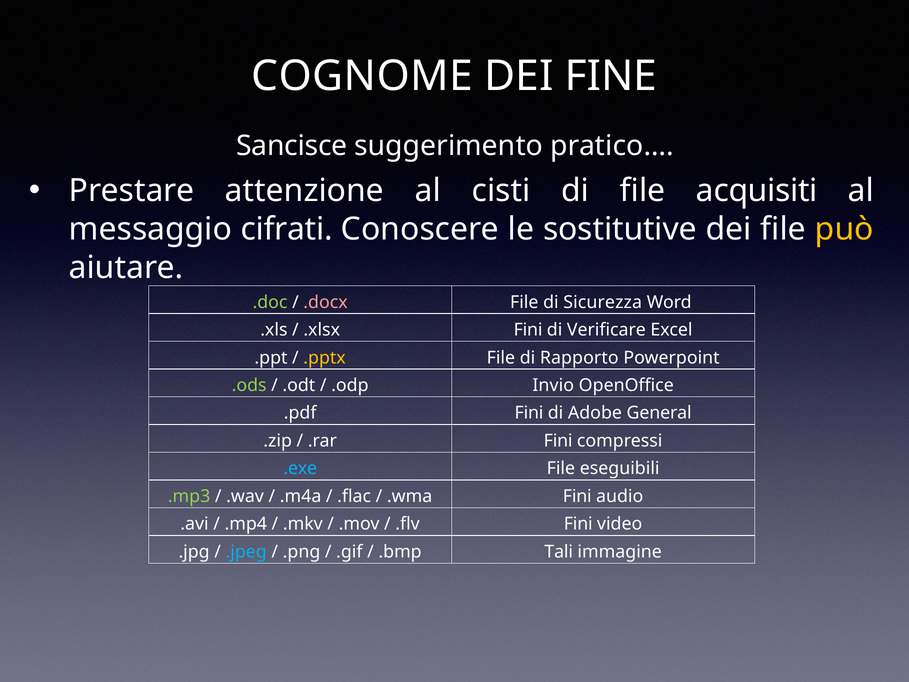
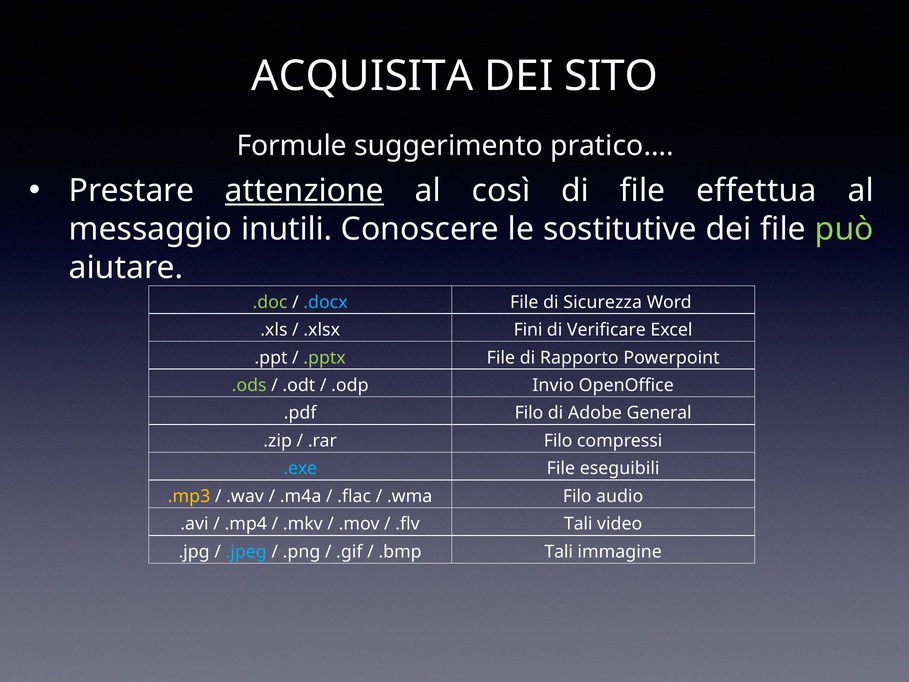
COGNOME: COGNOME -> ACQUISITA (362, 76)
FINE: FINE -> SITO (611, 76)
Sancisce: Sancisce -> Formule (292, 146)
attenzione underline: none -> present (304, 191)
cisti: cisti -> così (501, 191)
acquisiti: acquisiti -> effettua (756, 191)
cifrati: cifrati -> inutili (287, 229)
può colour: yellow -> light green (844, 229)
.docx colour: pink -> light blue (326, 302)
.pptx colour: yellow -> light green (325, 358)
.pdf Fini: Fini -> Filo (529, 413)
.rar Fini: Fini -> Filo (558, 441)
.mp3 colour: light green -> yellow (189, 496)
.wma Fini: Fini -> Filo (577, 496)
.flv Fini: Fini -> Tali (578, 524)
